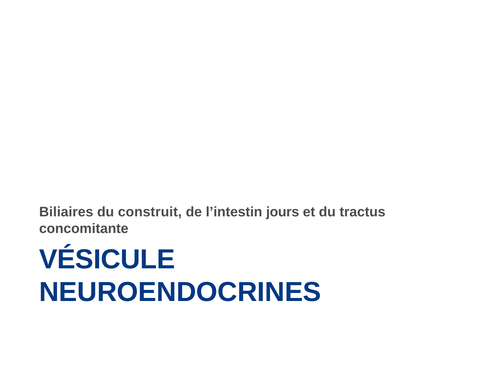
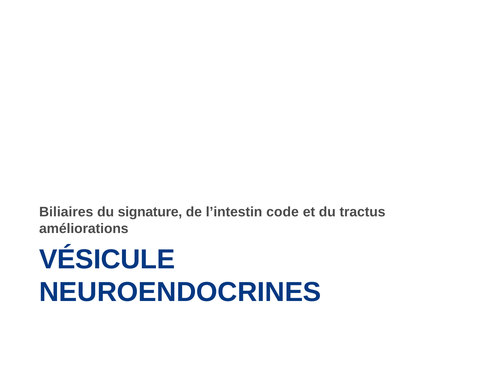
construit: construit -> signature (150, 212)
jours: jours -> code (283, 212)
concomitante: concomitante -> améliorations (84, 229)
